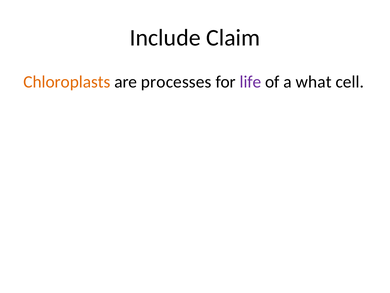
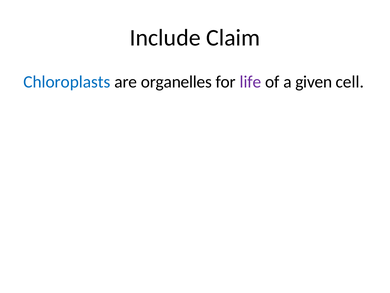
Chloroplasts colour: orange -> blue (67, 82)
processes: processes -> organelles (176, 82)
what: what -> given (314, 82)
